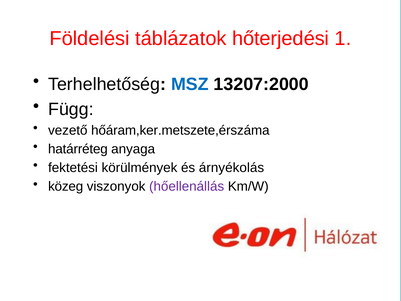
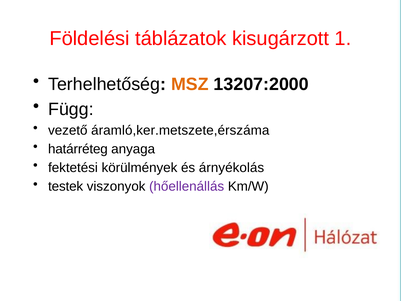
hőterjedési: hőterjedési -> kisugárzott (281, 39)
MSZ colour: blue -> orange (190, 84)
hőáram,ker.metszete,érszáma: hőáram,ker.metszete,érszáma -> áramló,ker.metszete,érszáma (180, 130)
közeg: közeg -> testek (66, 186)
